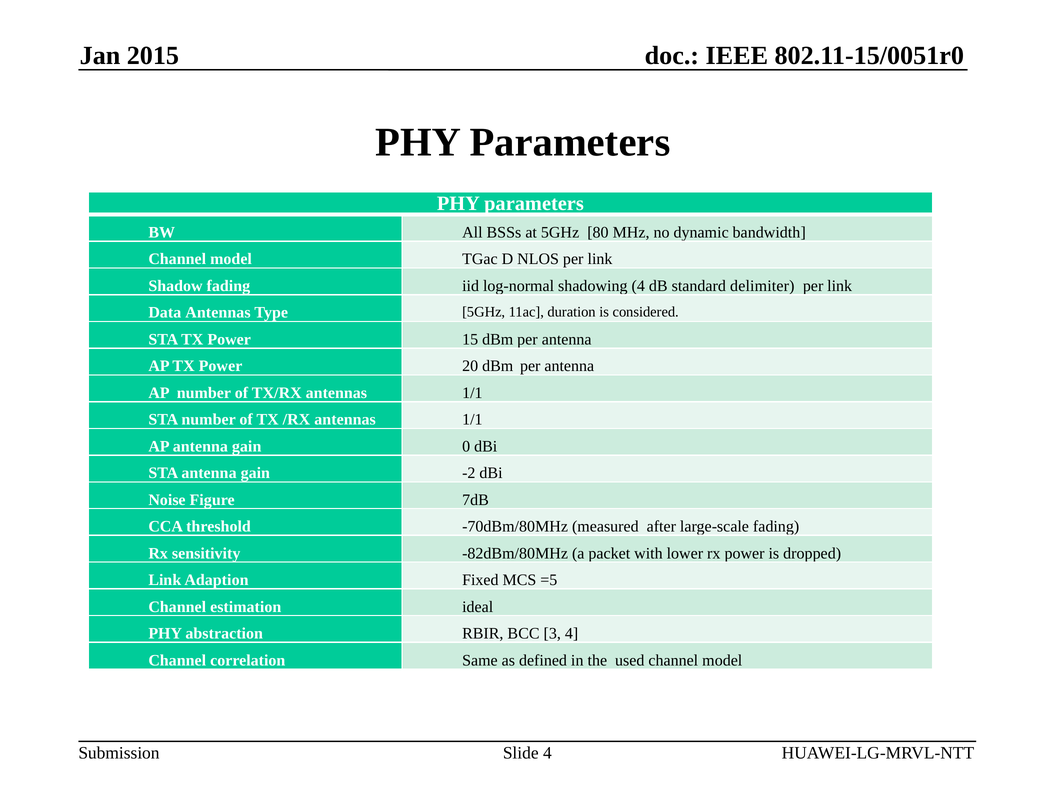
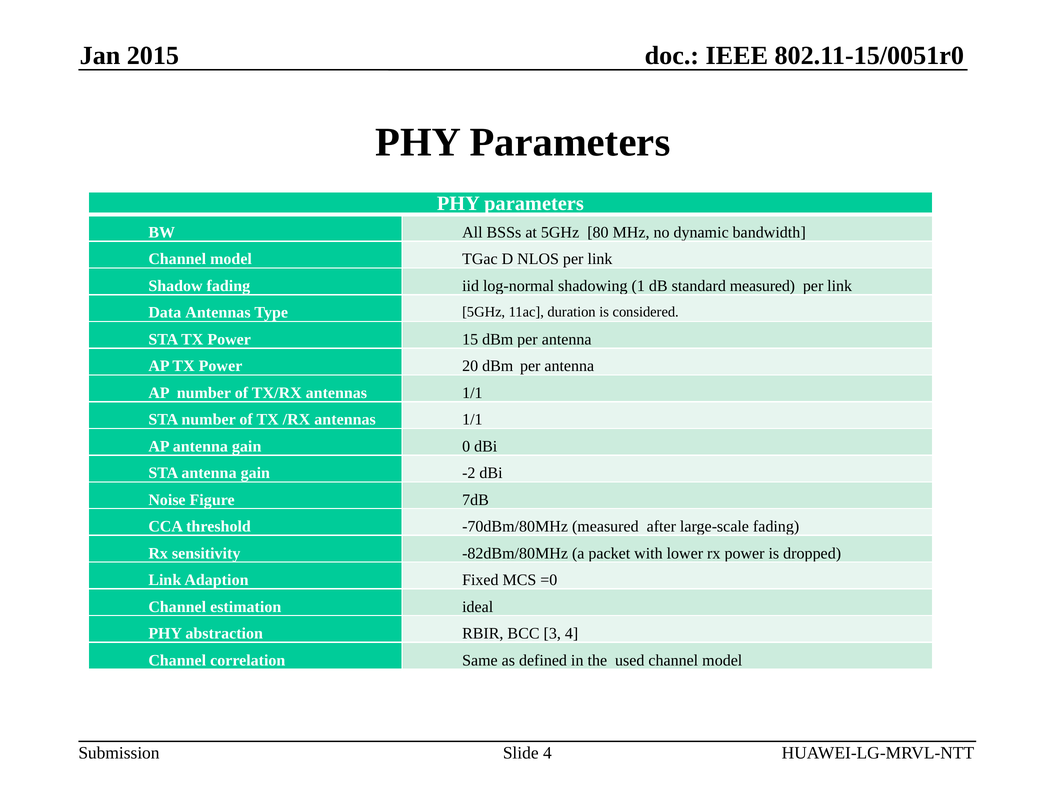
shadowing 4: 4 -> 1 (638, 286)
standard delimiter: delimiter -> measured (762, 286)
=5: =5 -> =0 (549, 580)
